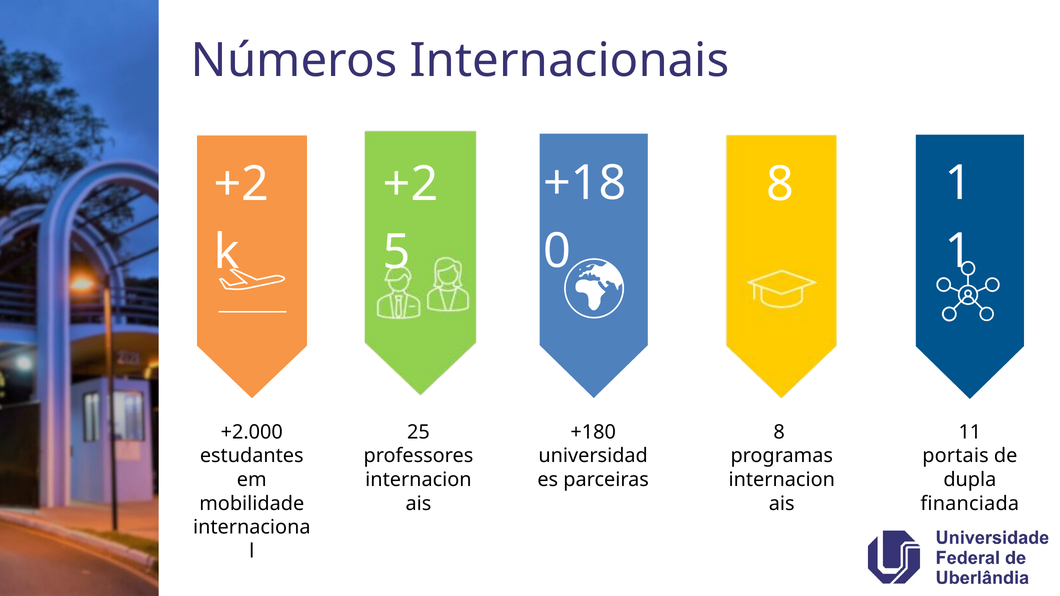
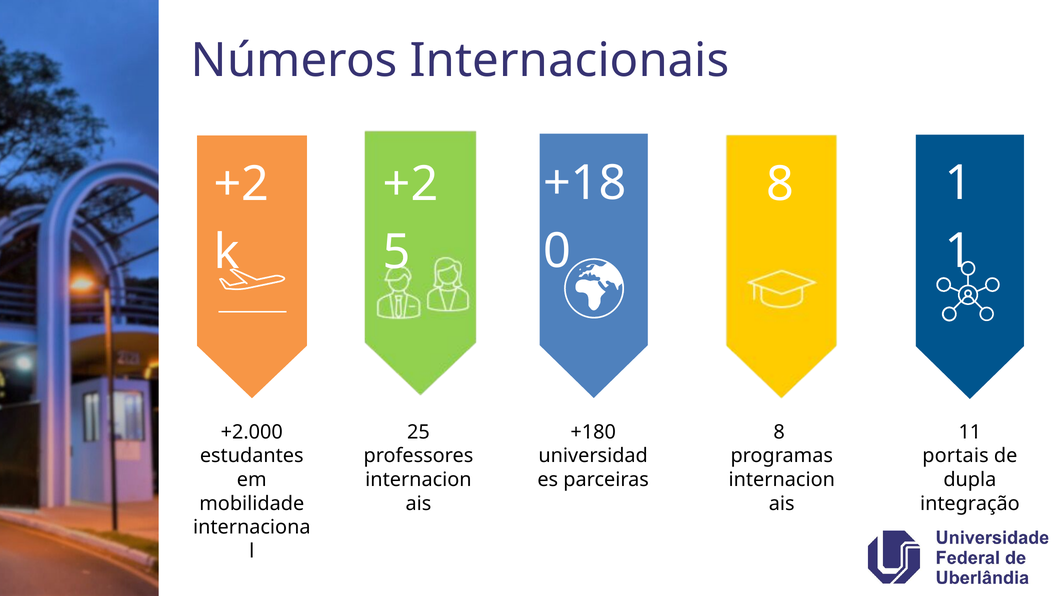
financiada: financiada -> integração (970, 504)
